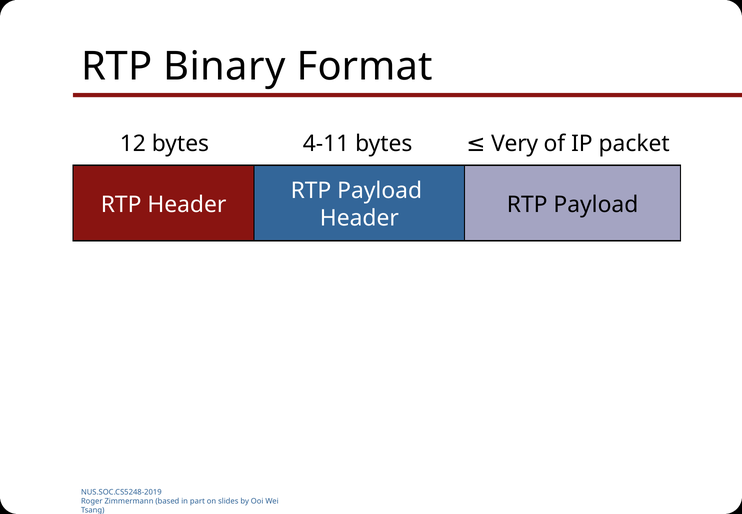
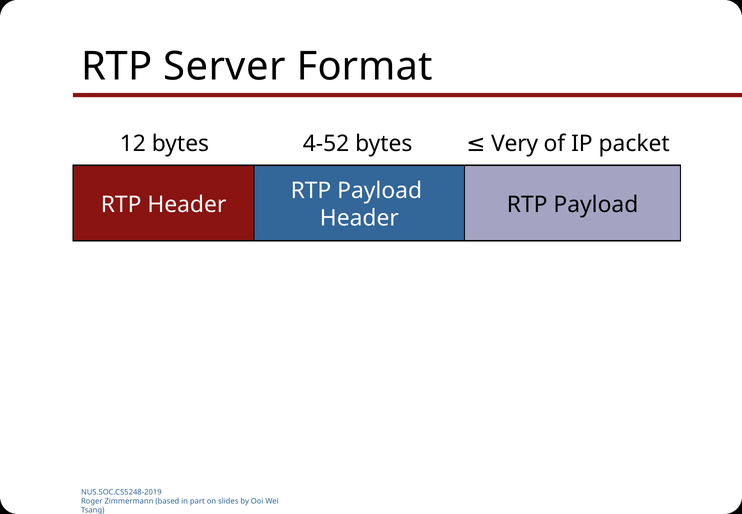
Binary: Binary -> Server (224, 66)
4-11: 4-11 -> 4-52 (326, 144)
